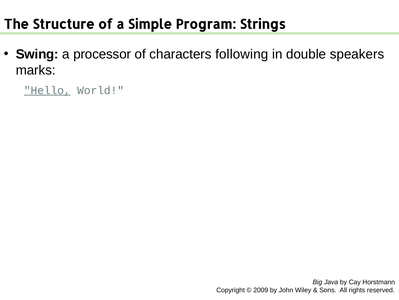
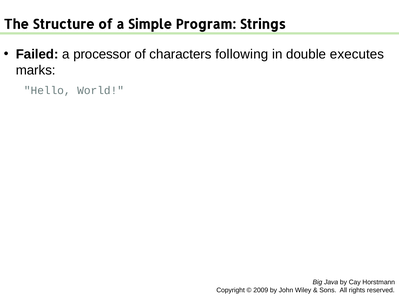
Swing: Swing -> Failed (37, 54)
speakers: speakers -> executes (357, 54)
Hello underline: present -> none (47, 90)
